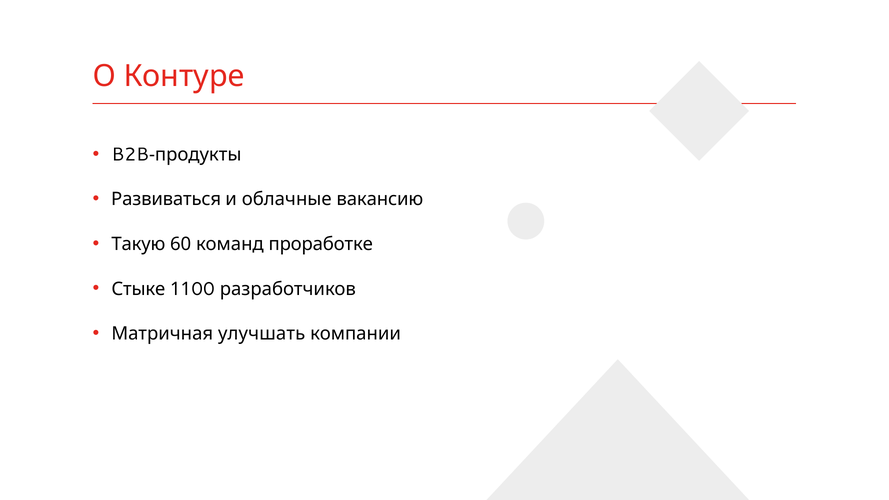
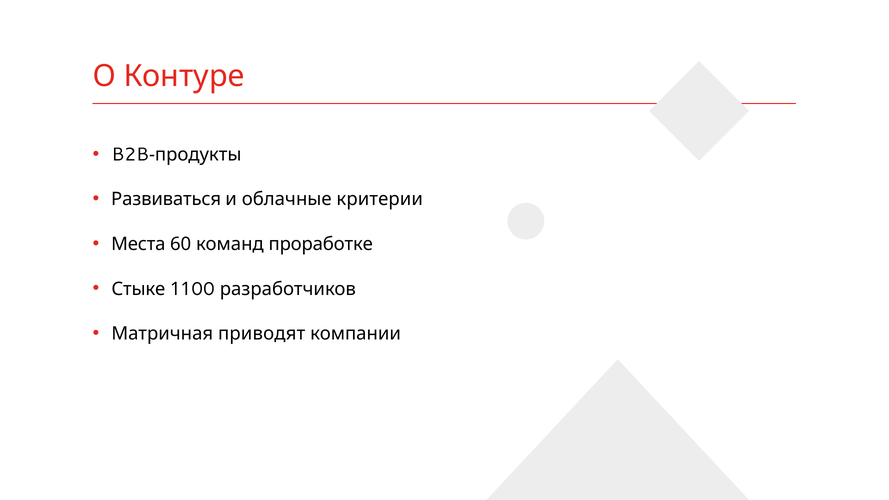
вакансию: вакансию -> критерии (380, 199)
Такую: Такую -> Места (138, 244)
улучшать: улучшать -> приводят (262, 334)
